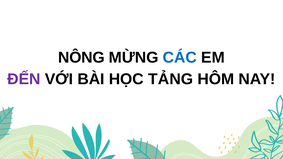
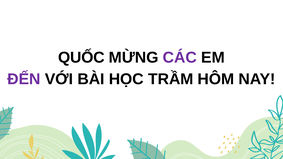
NÔNG: NÔNG -> QUỐC (81, 58)
CÁC colour: blue -> purple (180, 58)
TẢNG: TẢNG -> TRẦM (171, 79)
